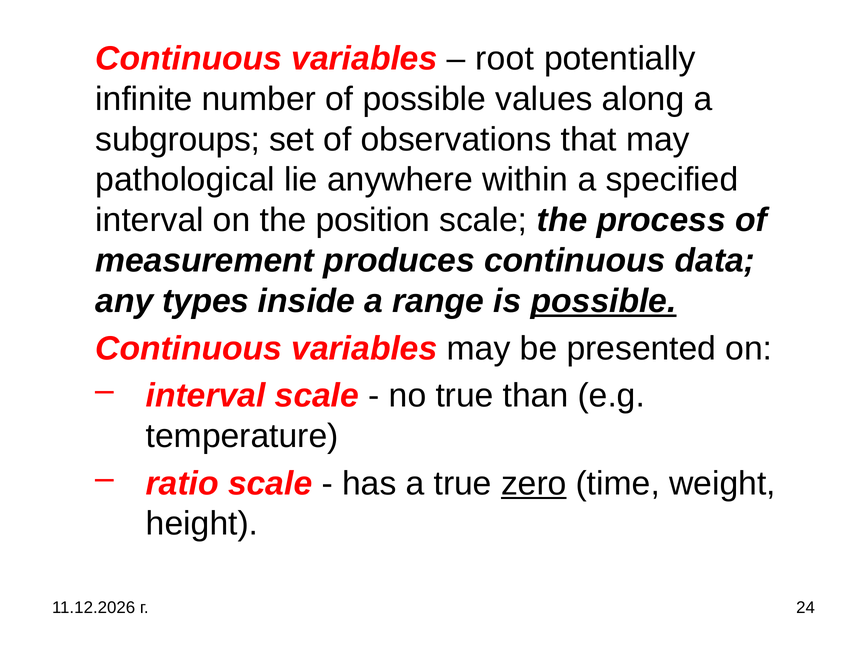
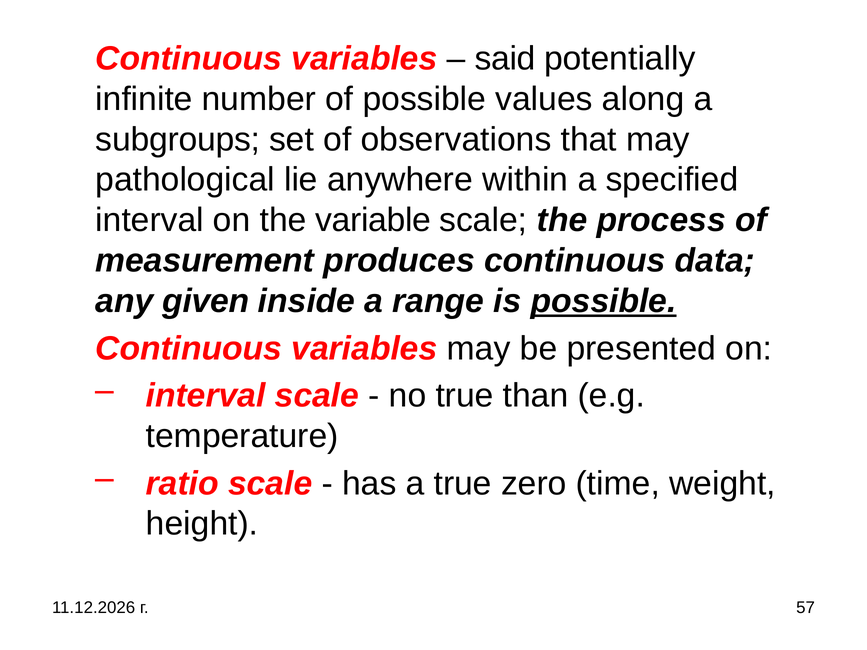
root: root -> said (505, 58)
position: position -> variable (373, 220)
types: types -> given (206, 301)
zero underline: present -> none (534, 484)
24: 24 -> 57 (806, 608)
